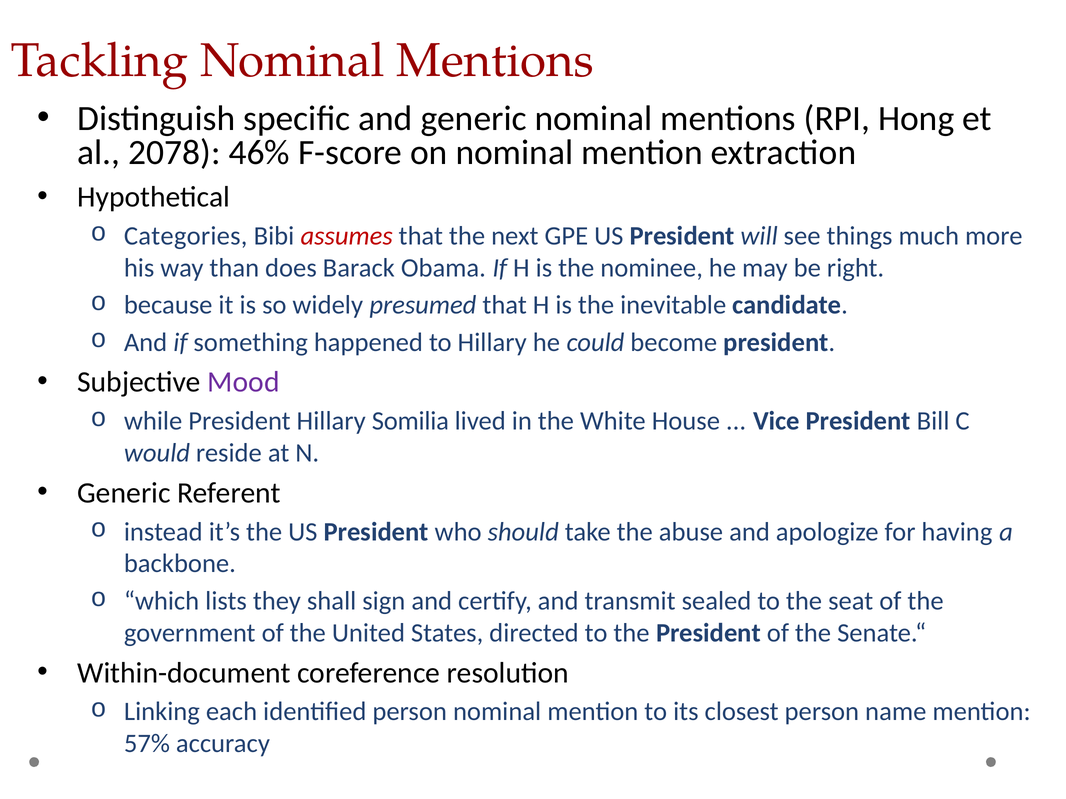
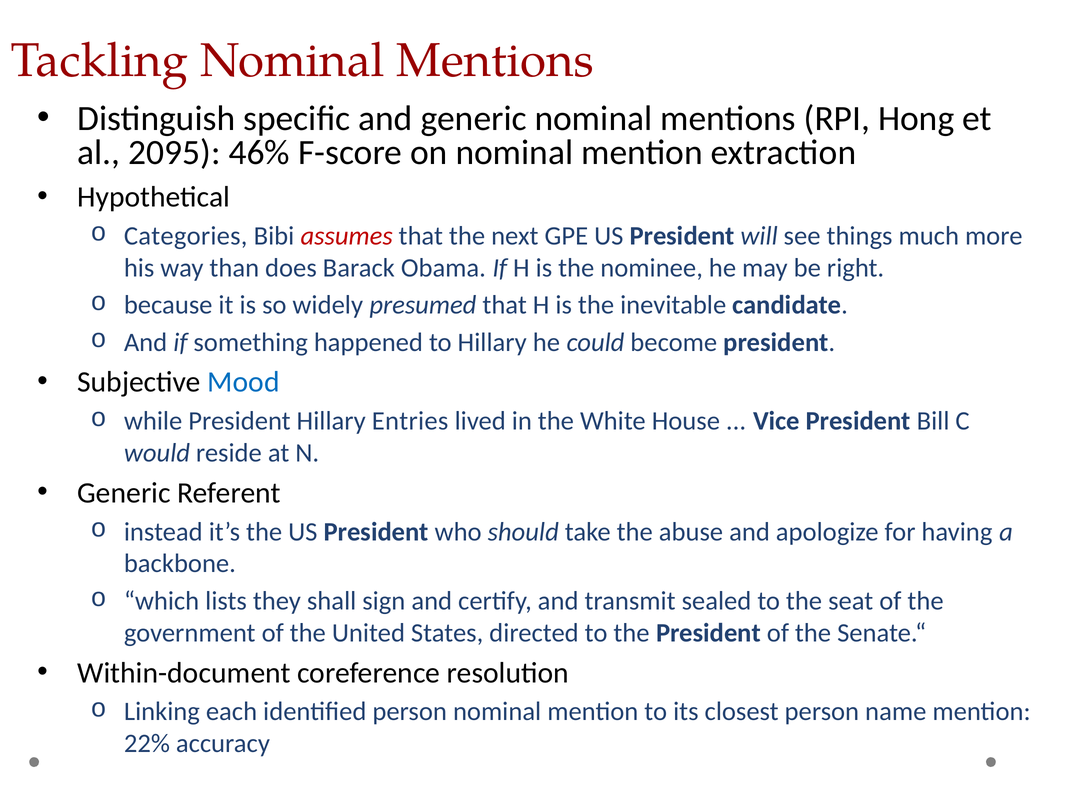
2078: 2078 -> 2095 (174, 153)
Mood colour: purple -> blue (244, 382)
Somilia: Somilia -> Entries (410, 421)
57%: 57% -> 22% (147, 744)
